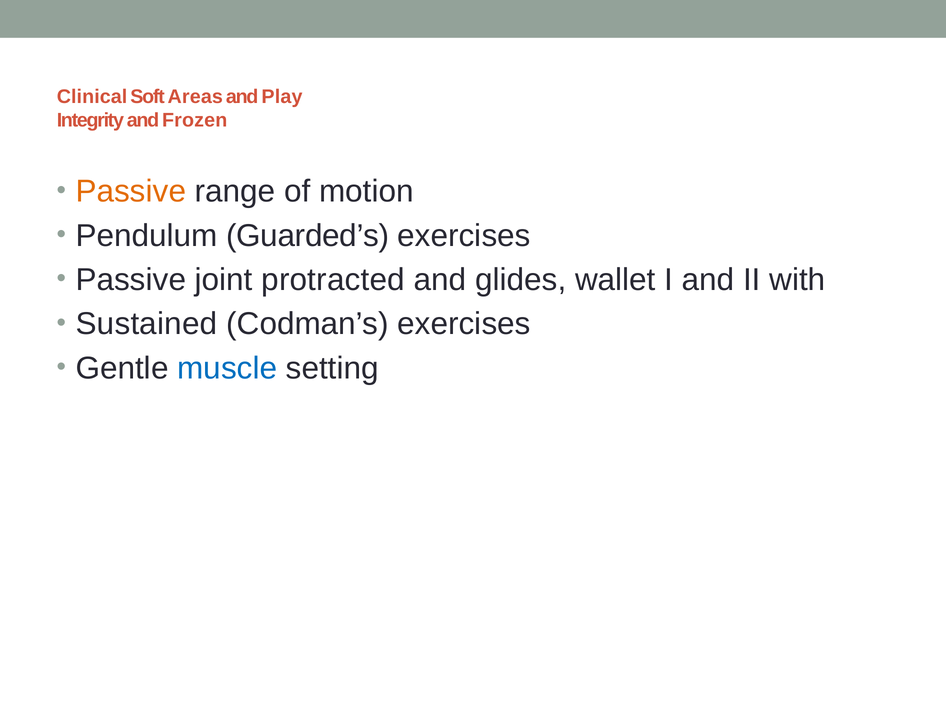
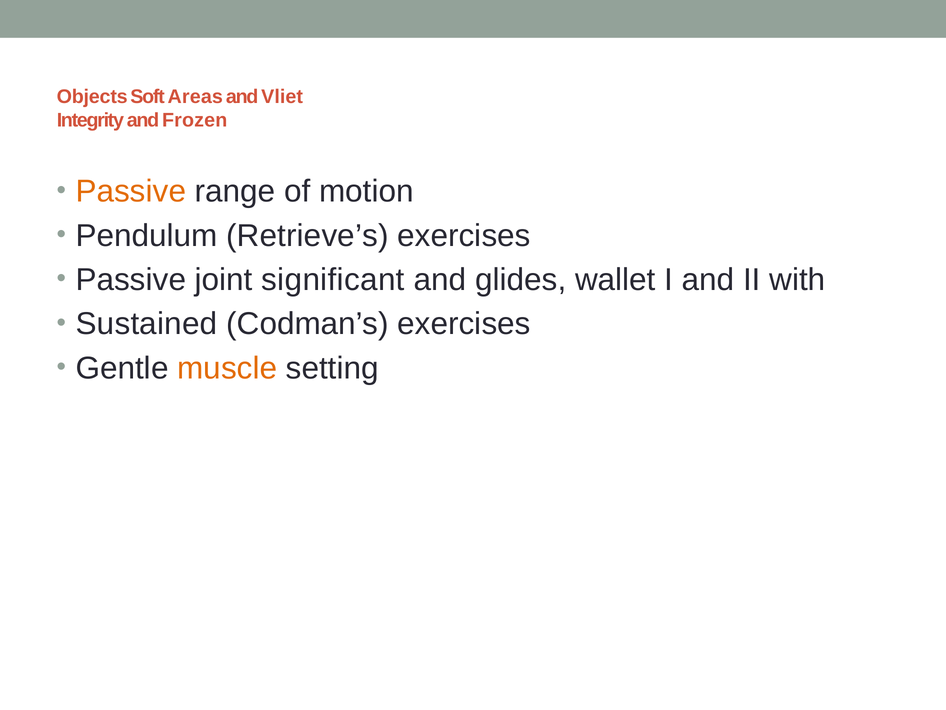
Clinical: Clinical -> Objects (92, 97)
Play: Play -> Vliet (282, 97)
Guarded’s: Guarded’s -> Retrieve’s (307, 236)
protracted: protracted -> significant (333, 280)
muscle colour: blue -> orange (227, 368)
